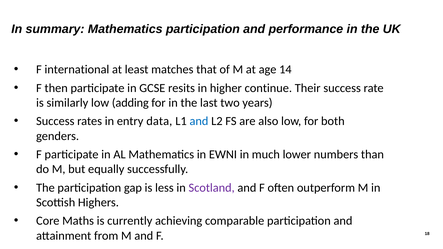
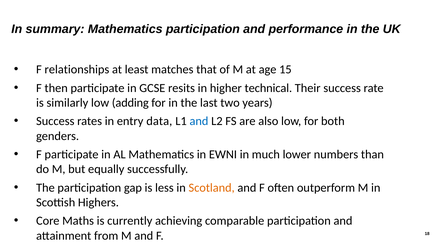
international: international -> relationships (77, 70)
14: 14 -> 15 (285, 70)
continue: continue -> technical (268, 88)
Scotland colour: purple -> orange (212, 188)
